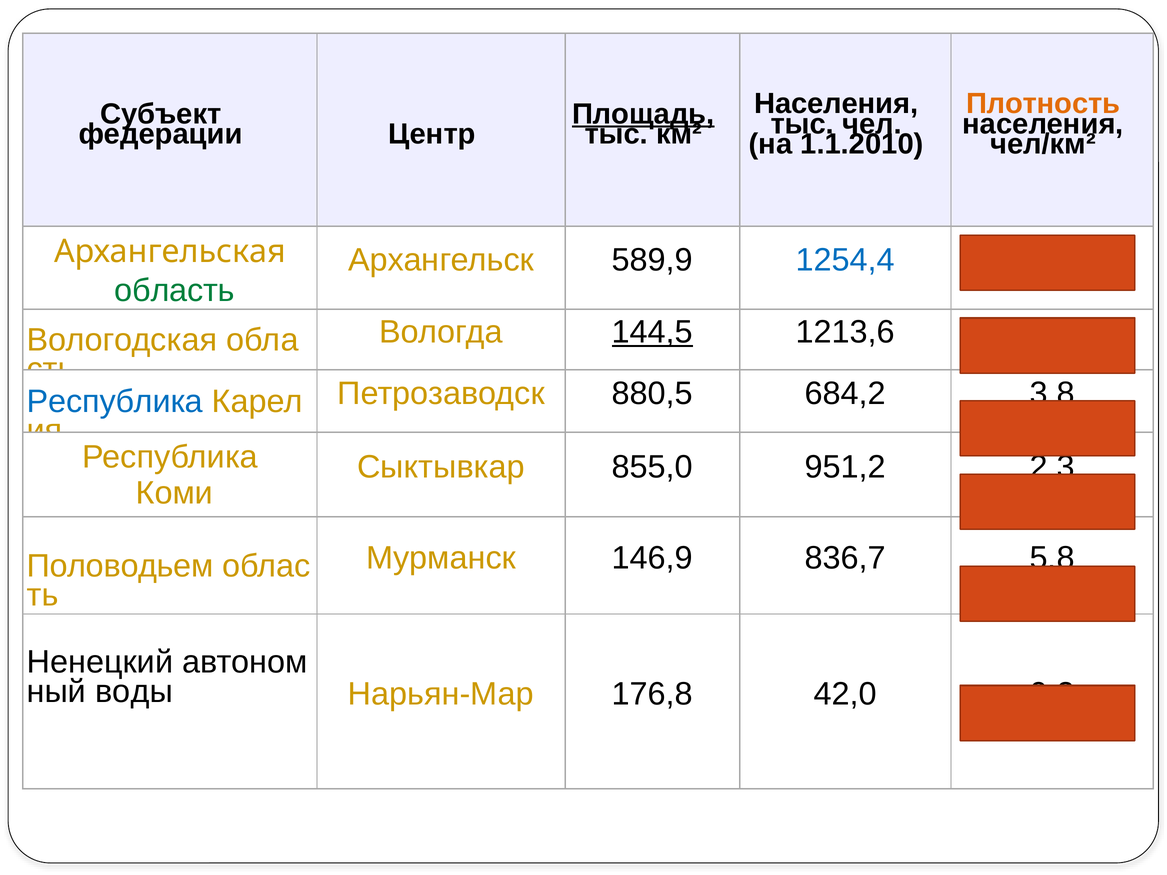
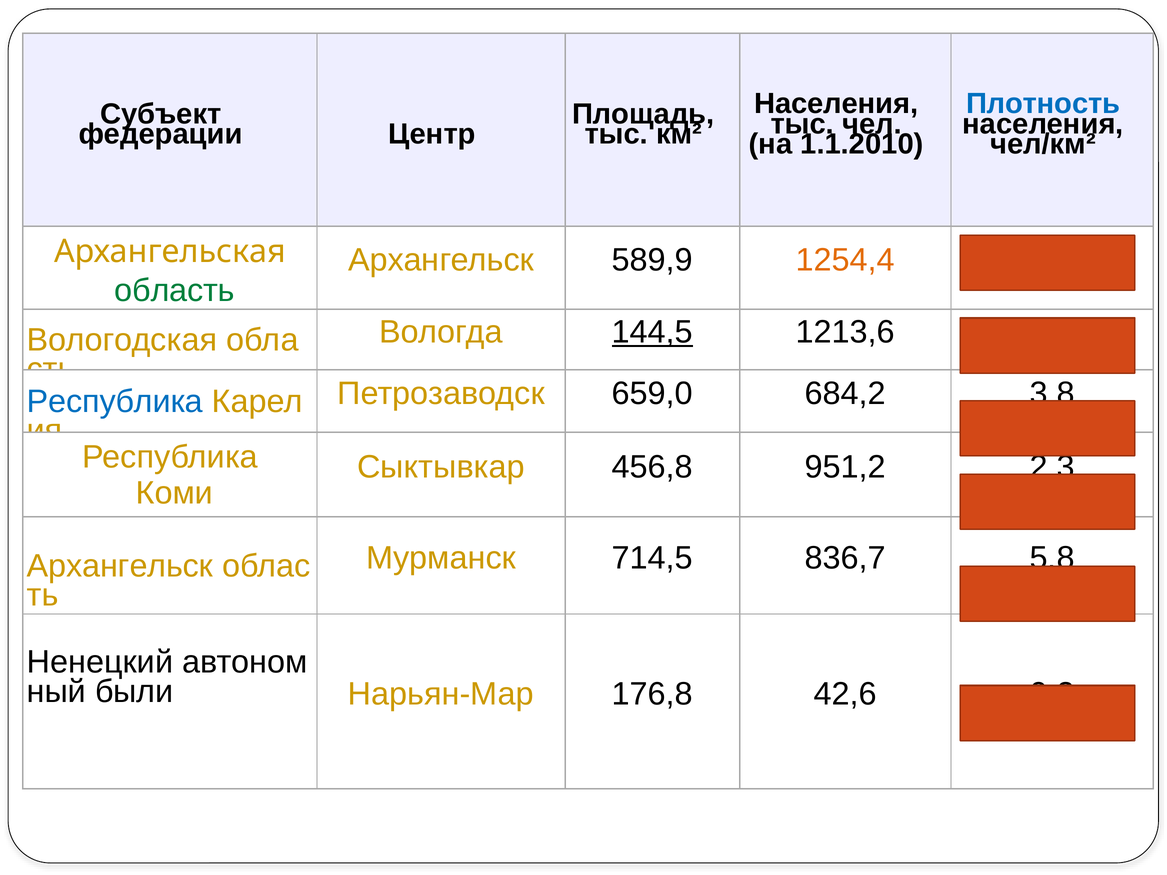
Плотность colour: orange -> blue (1043, 104)
Площадь underline: present -> none (643, 114)
1254,4 colour: blue -> orange (845, 260)
880,5: 880,5 -> 659,0 (652, 394)
855,0: 855,0 -> 456,8 (652, 467)
146,9: 146,9 -> 714,5 (652, 558)
Половодьем: Половодьем -> Архангельск (120, 566)
воды: воды -> были (134, 692)
42,0: 42,0 -> 42,6 (845, 694)
